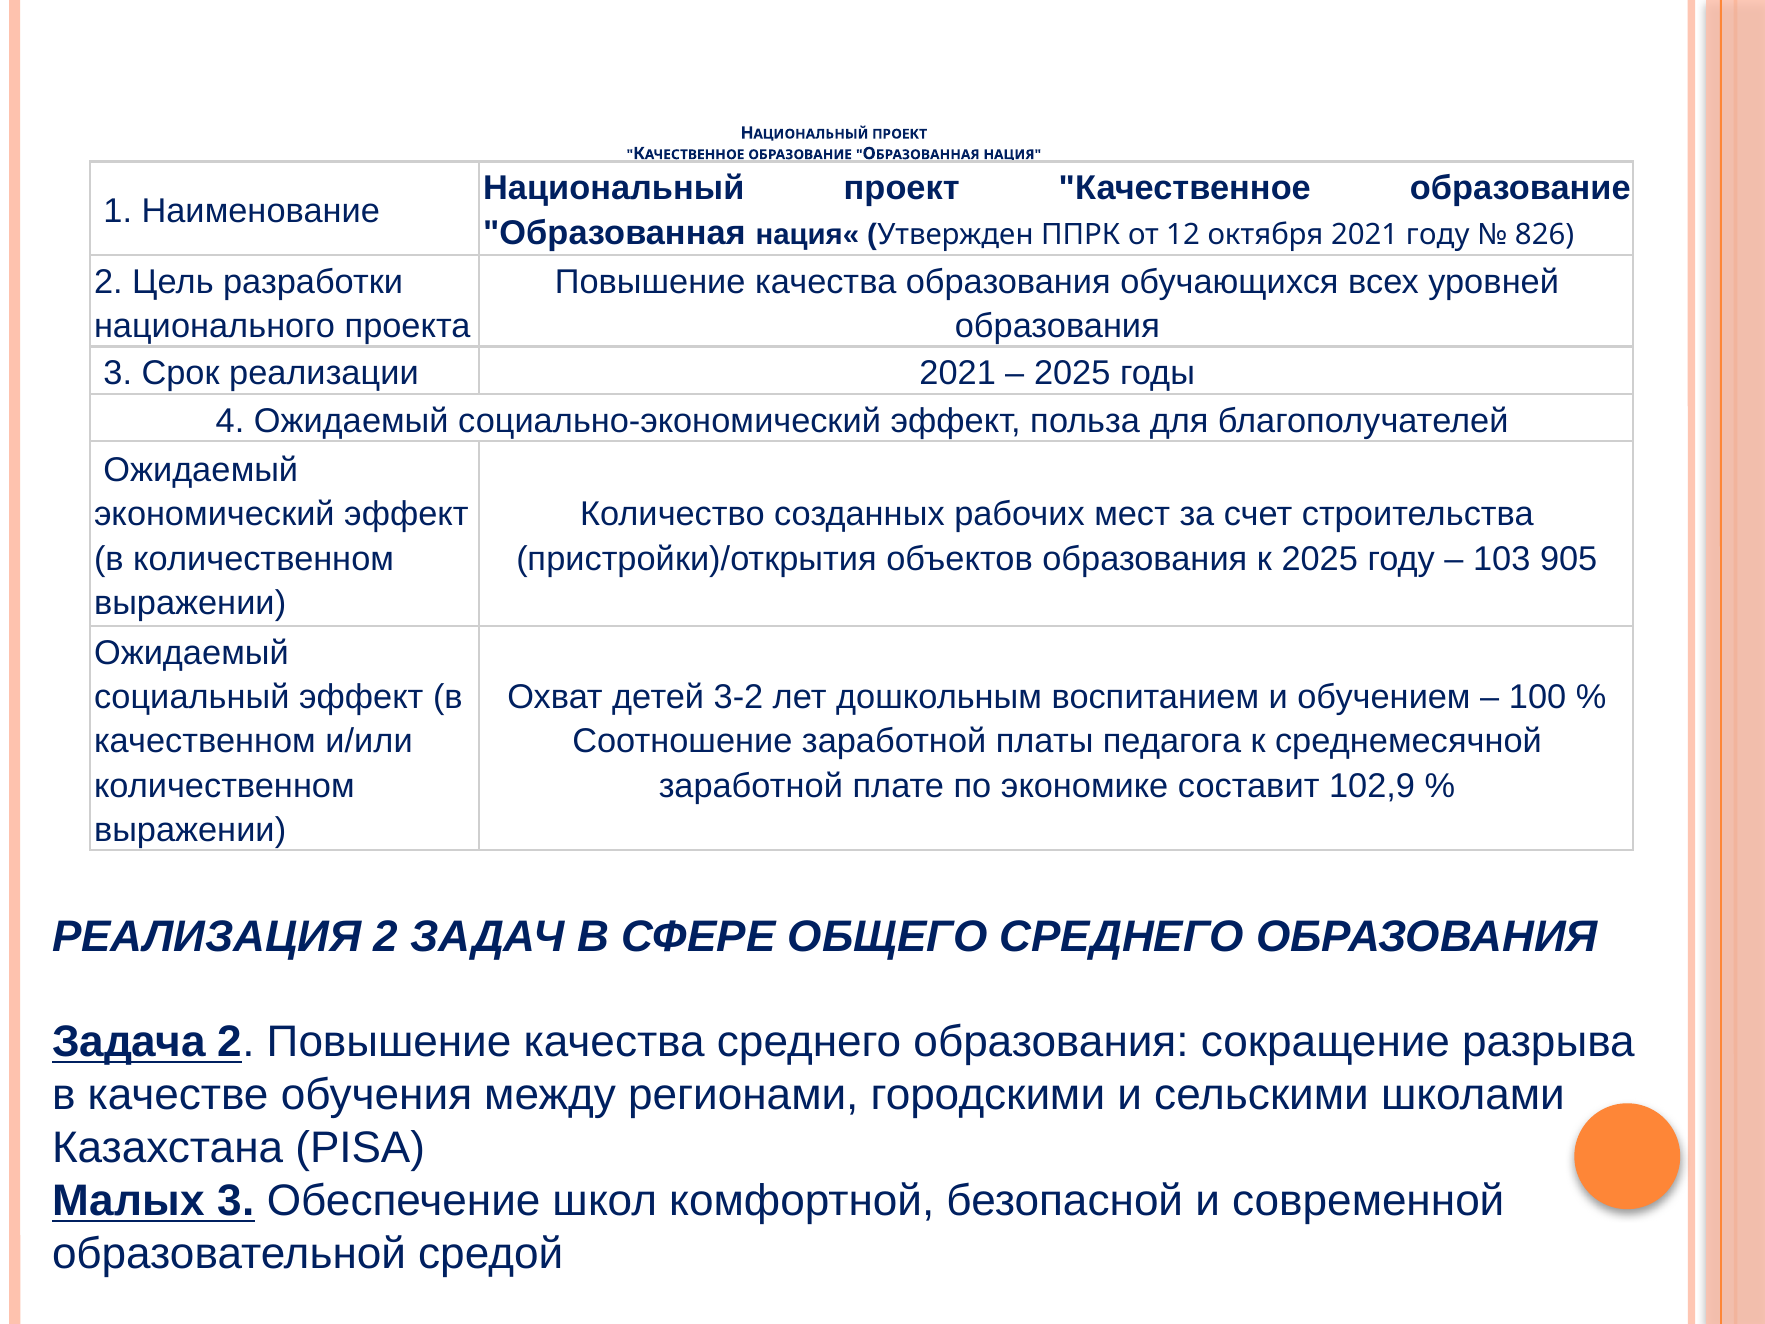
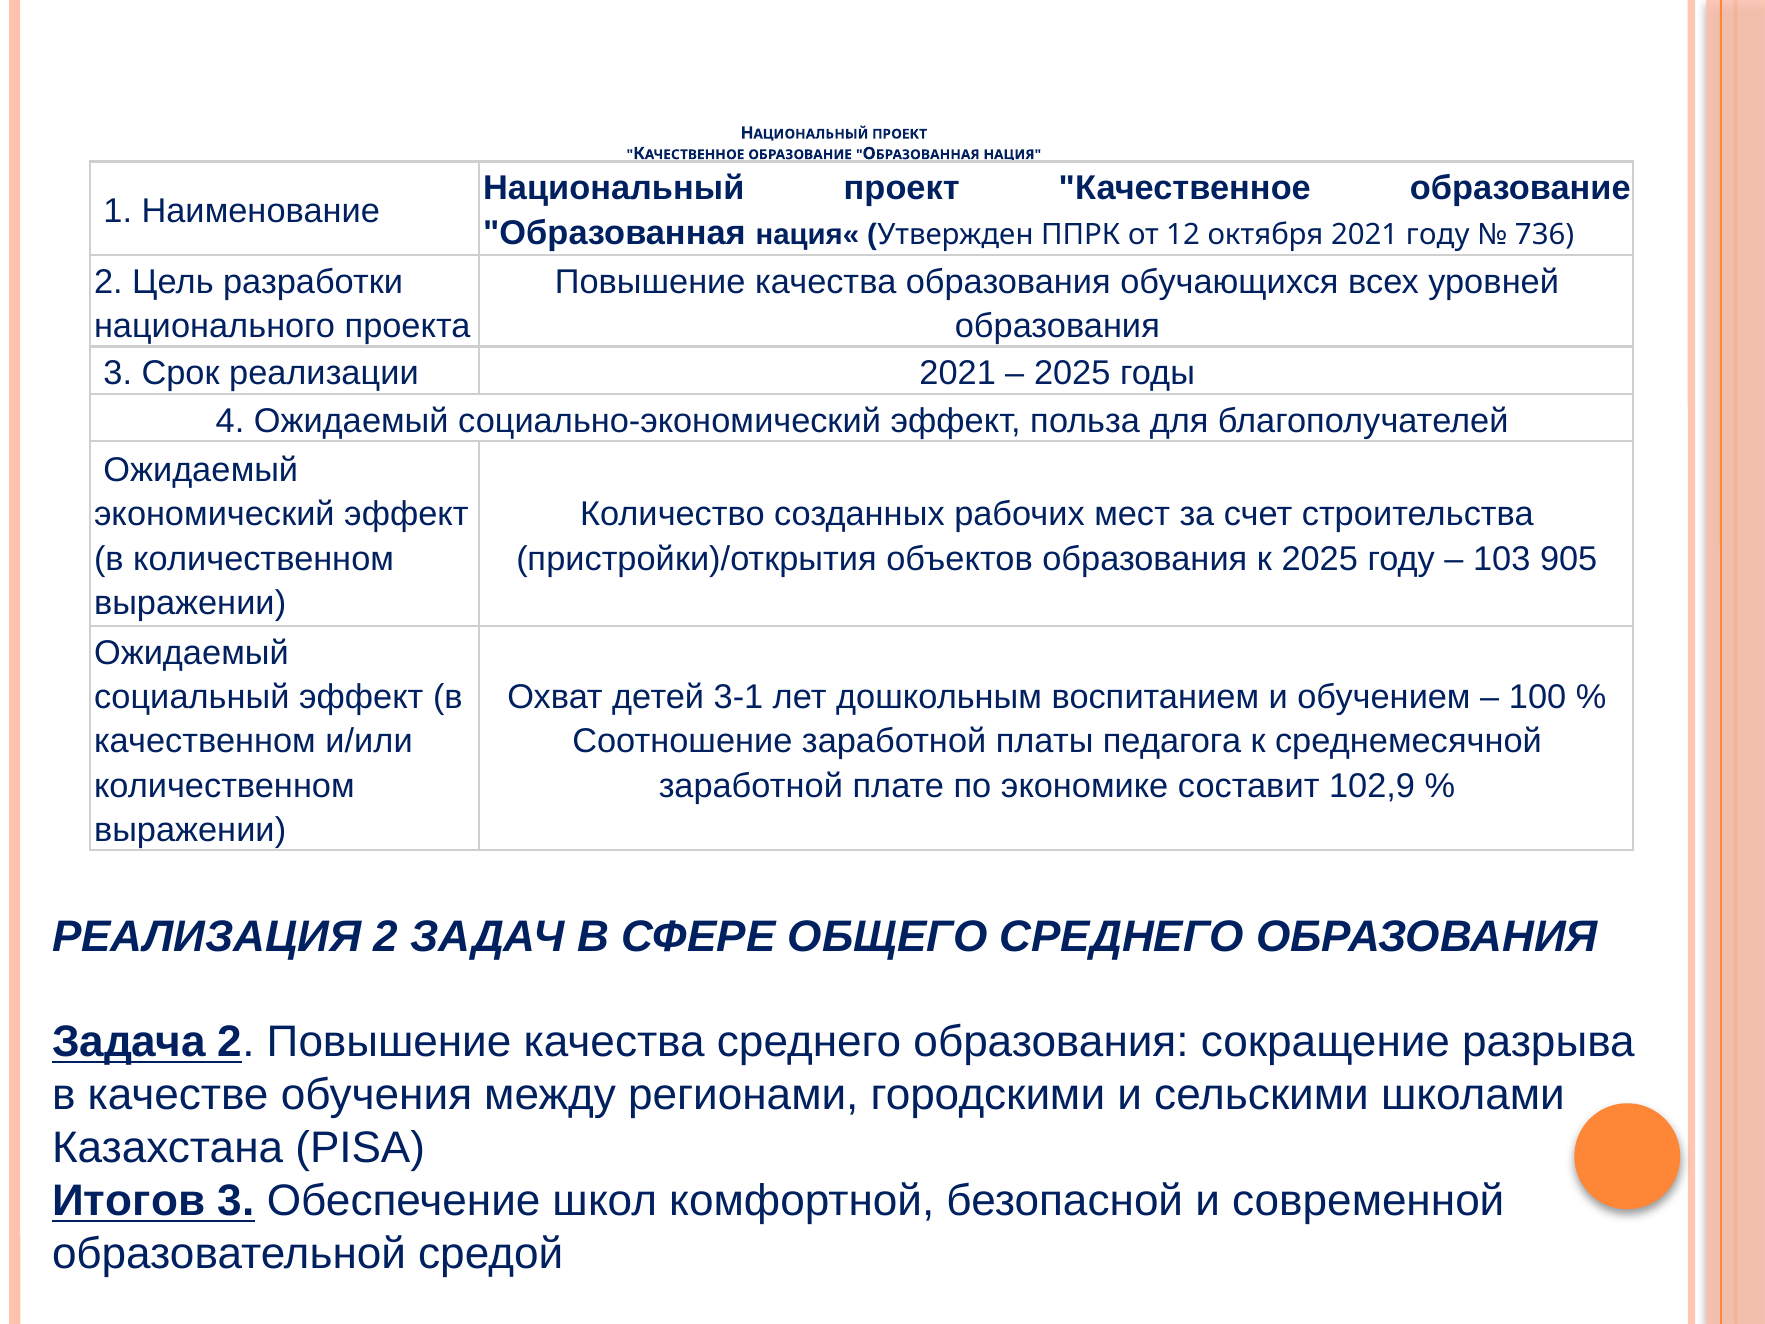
826: 826 -> 736 (1545, 235)
3-2: 3-2 -> 3-1 (739, 697)
Малых: Малых -> Итогов (129, 1201)
